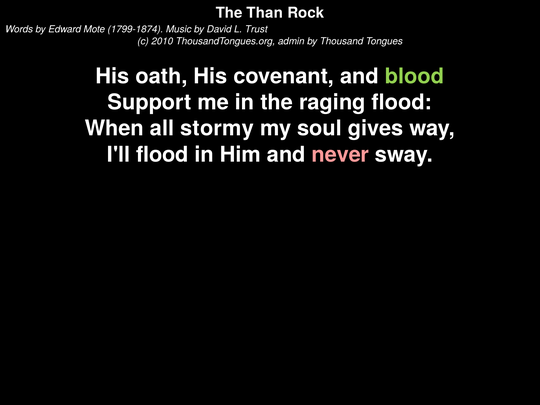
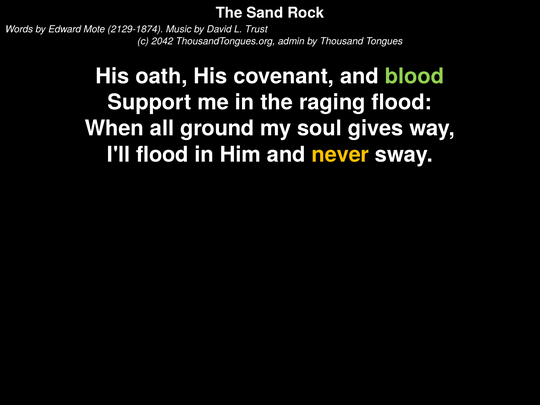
Than: Than -> Sand (265, 13)
1799-1874: 1799-1874 -> 2129-1874 (135, 29)
2010: 2010 -> 2042 (162, 41)
stormy: stormy -> ground (217, 128)
never colour: pink -> yellow (340, 155)
